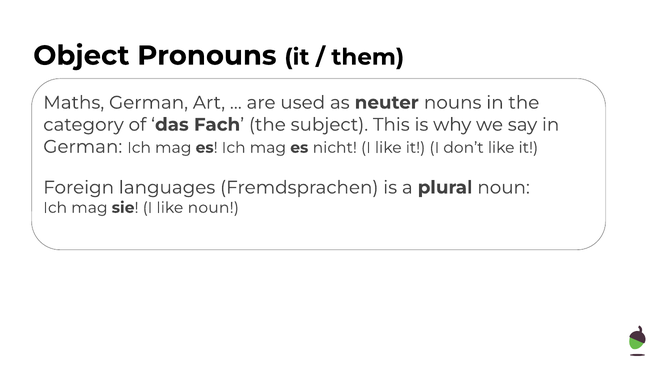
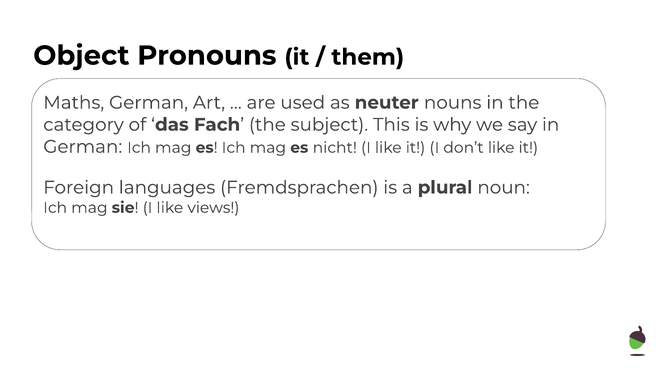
like noun: noun -> views (213, 208)
